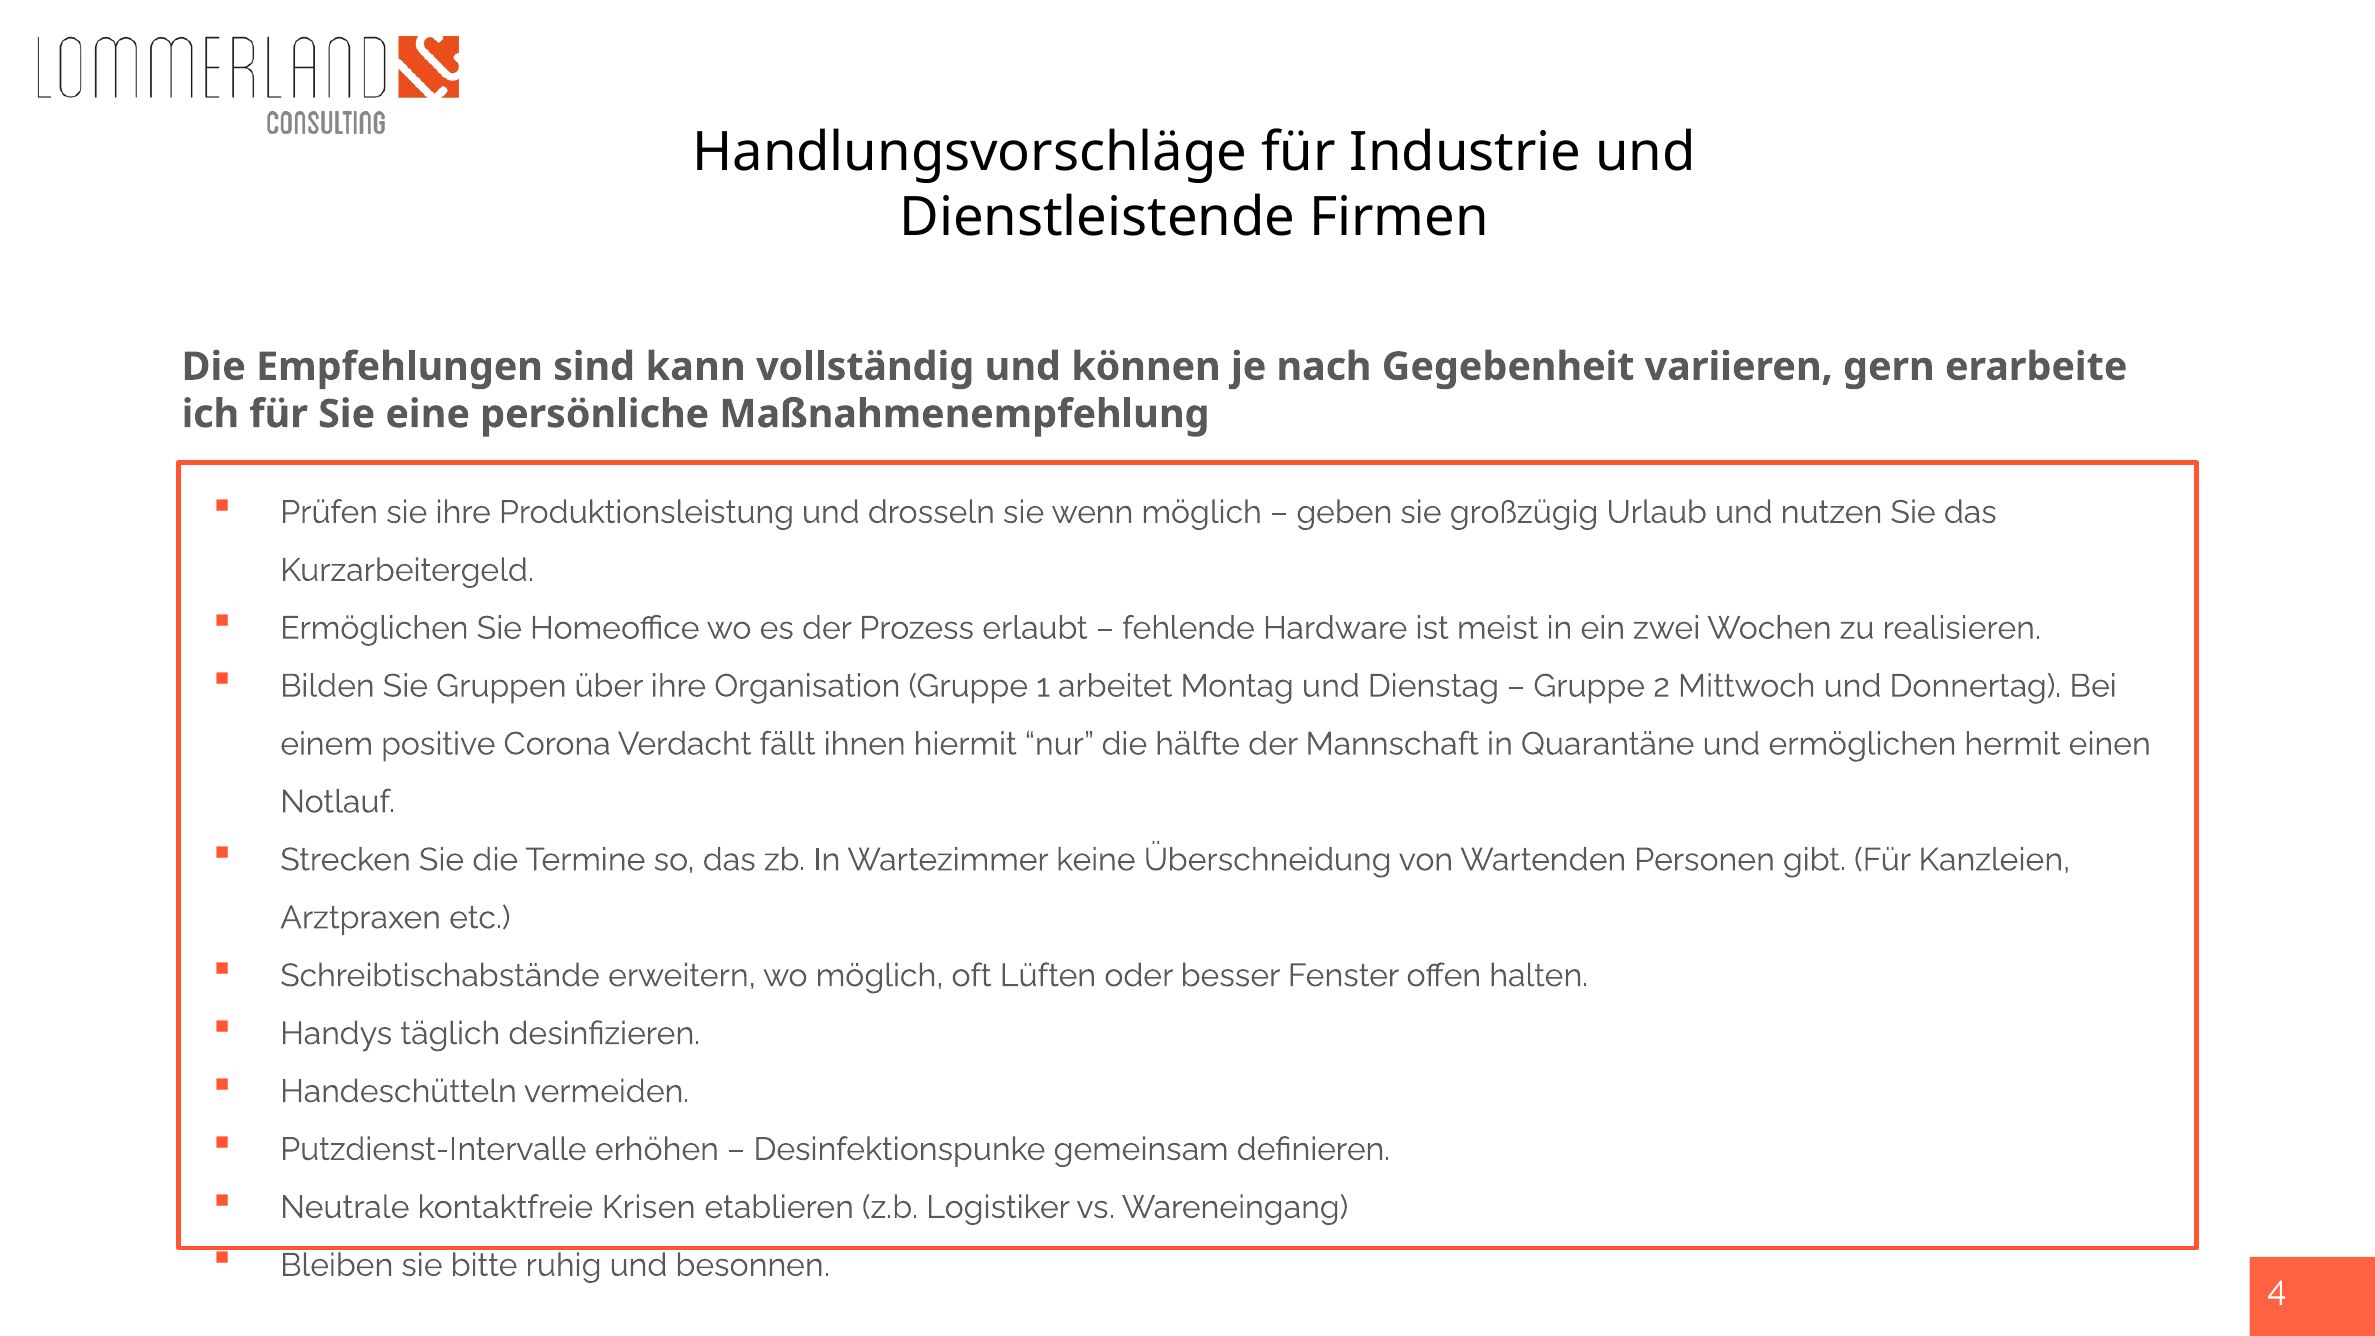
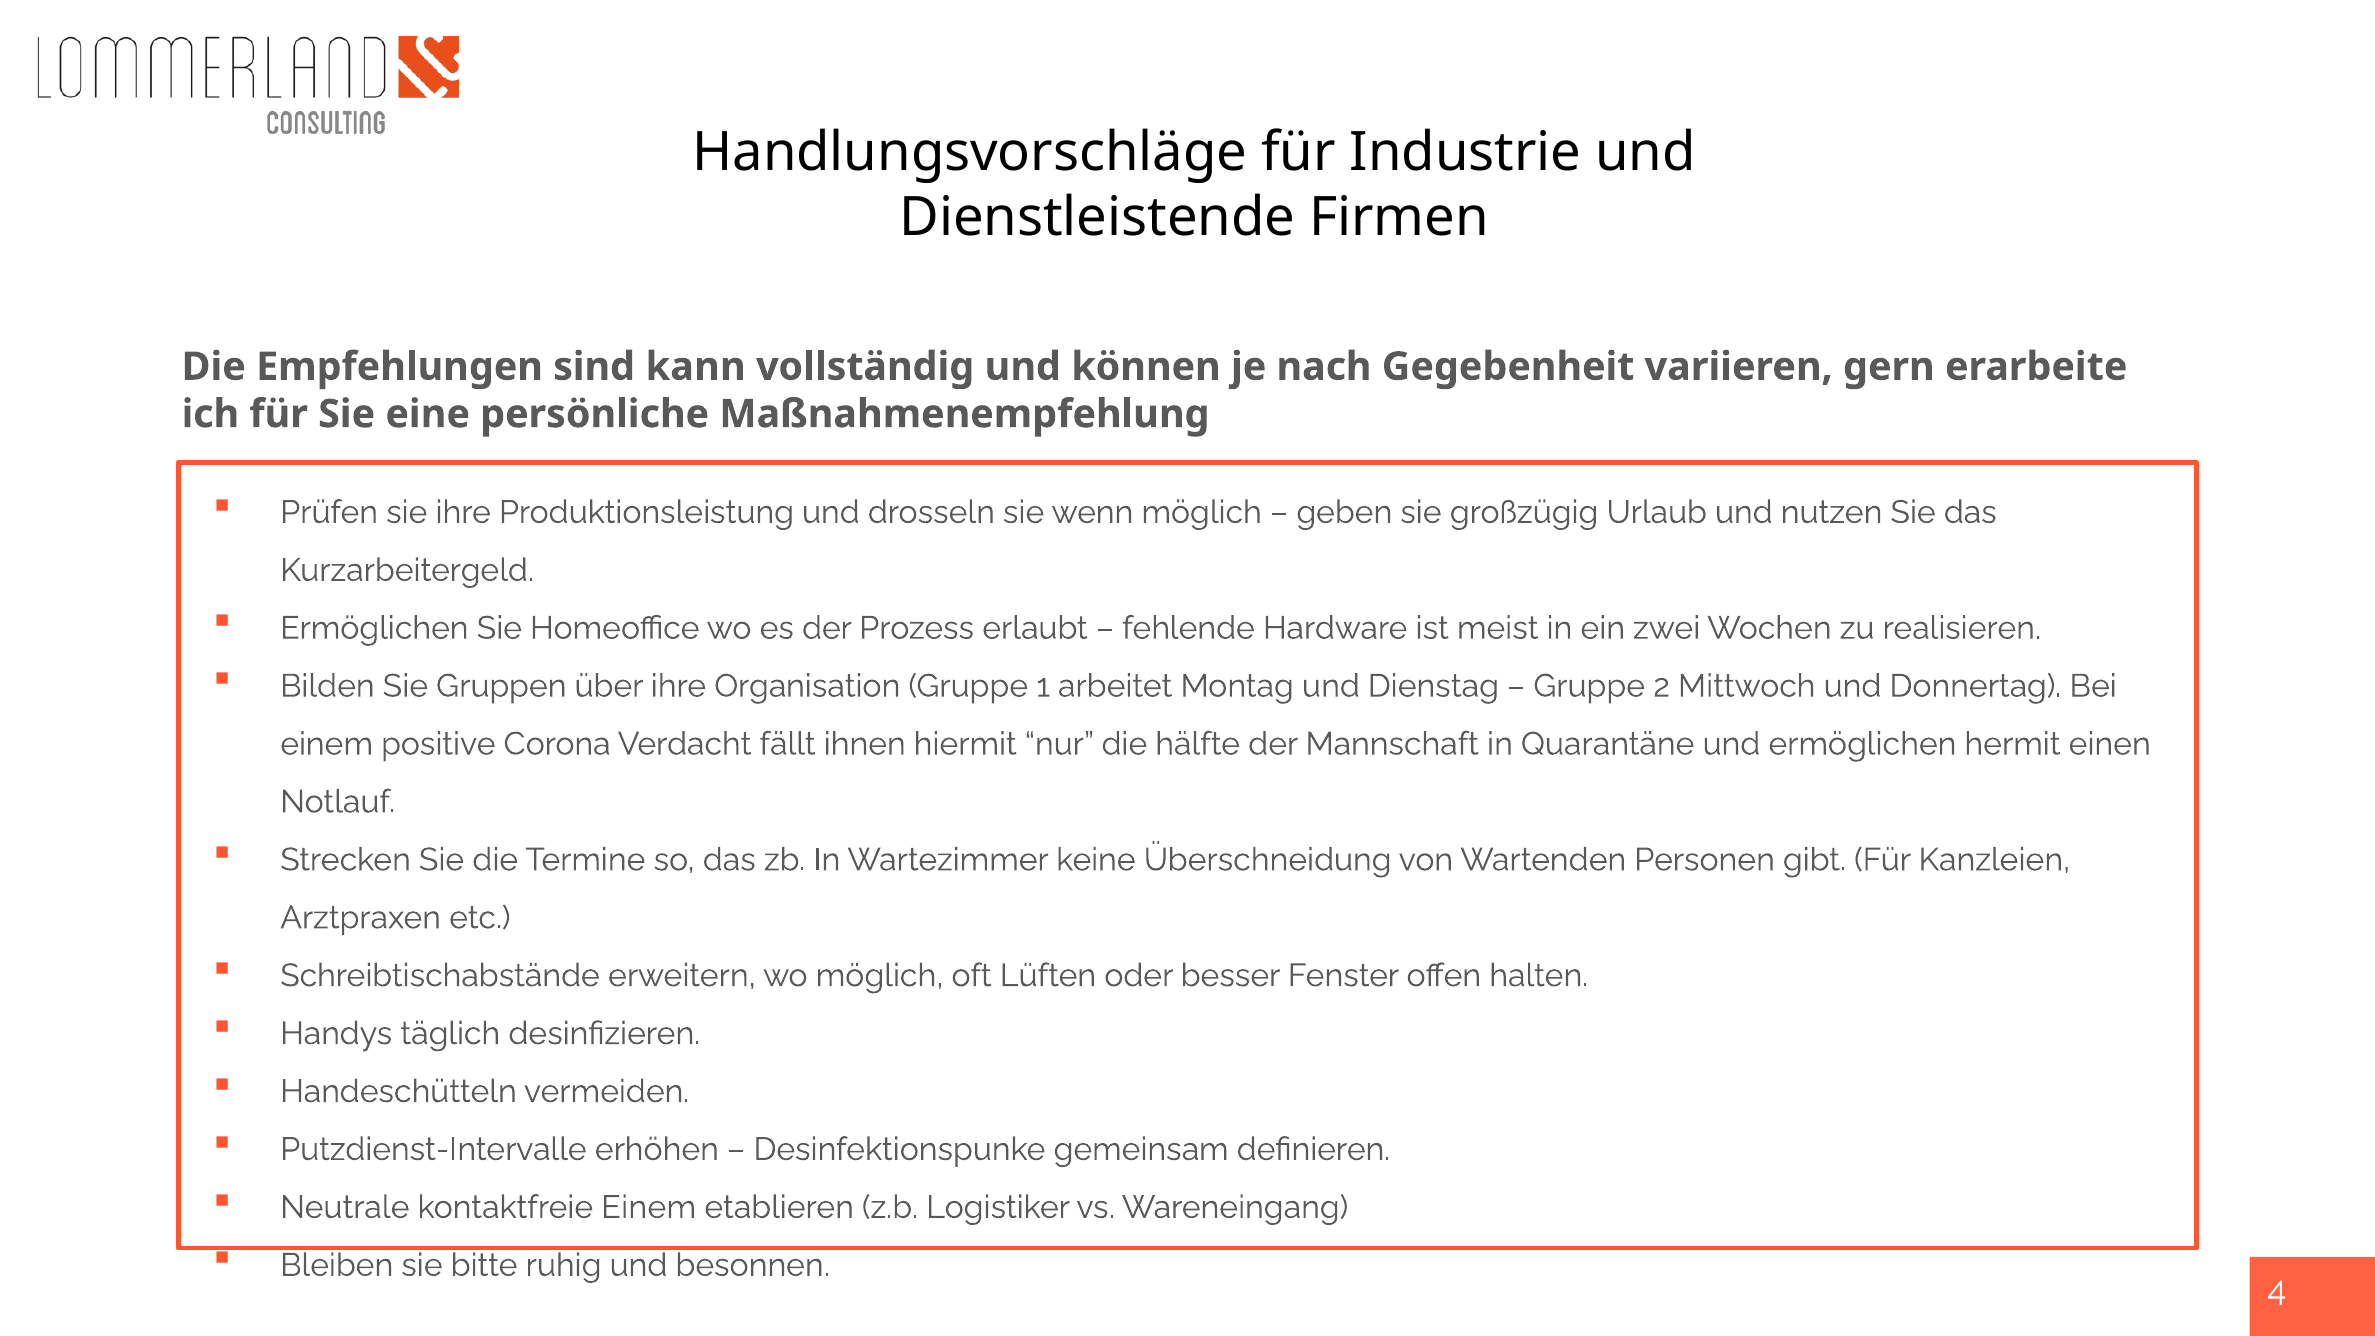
kontaktfreie Krisen: Krisen -> Einem (649, 1207)
